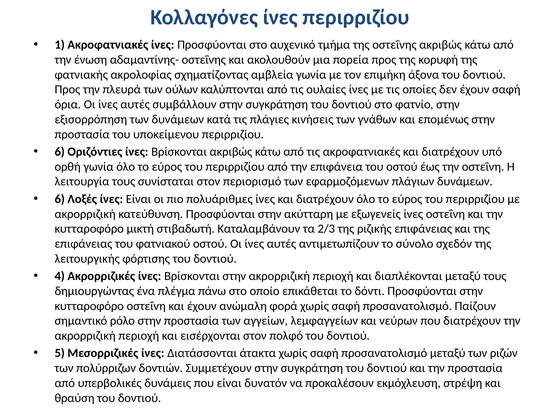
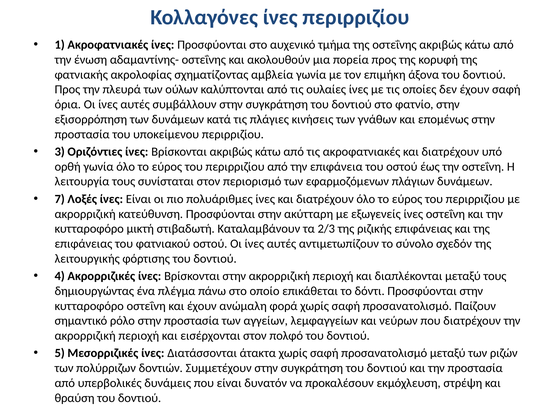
6: 6 -> 3 (60, 152)
6: 6 -> 7 (60, 199)
